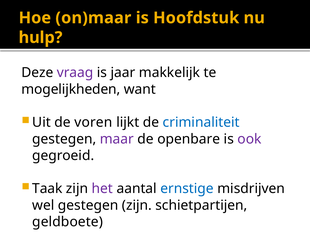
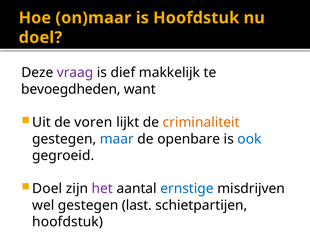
hulp: hulp -> doel (40, 37)
jaar: jaar -> dief (123, 73)
mogelijkheden: mogelijkheden -> bevoegdheden (71, 89)
criminaliteit colour: blue -> orange (201, 122)
maar colour: purple -> blue (117, 139)
ook colour: purple -> blue (249, 139)
Taak: Taak -> Doel (47, 188)
gestegen zijn: zijn -> last (137, 205)
geldboete: geldboete -> hoofdstuk (68, 221)
